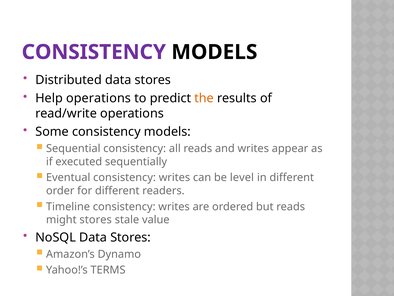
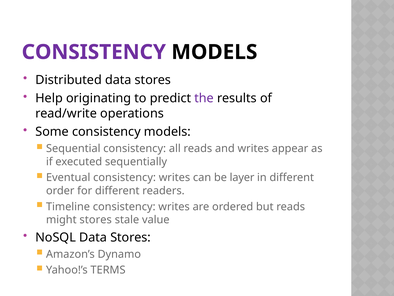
Help operations: operations -> originating (99, 98)
the colour: orange -> purple (204, 98)
level: level -> layer (242, 177)
